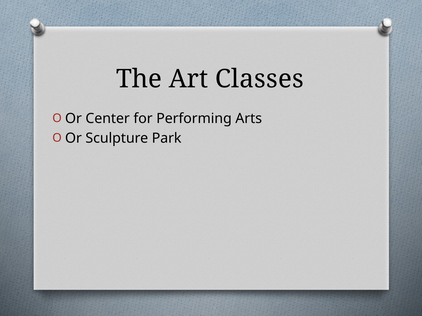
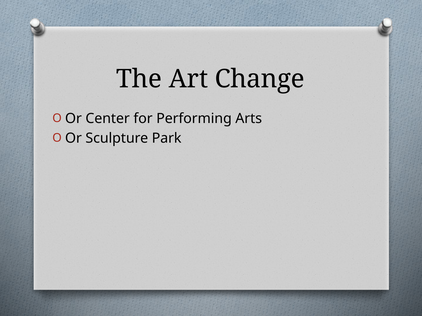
Classes: Classes -> Change (260, 79)
